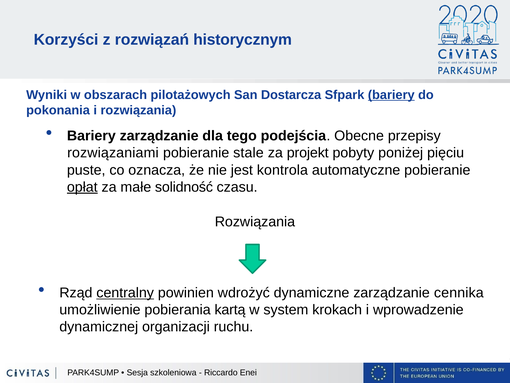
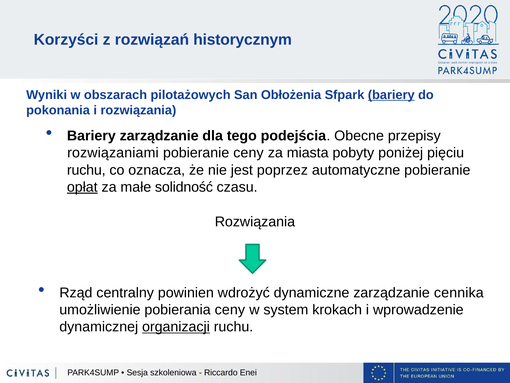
Dostarcza: Dostarcza -> Obłożenia (291, 95)
pobieranie stale: stale -> ceny (248, 153)
projekt: projekt -> miasta (308, 153)
puste: puste -> ruchu (86, 170)
kontrola: kontrola -> poprzez (282, 170)
centralny underline: present -> none (125, 292)
pobierania kartą: kartą -> ceny (230, 309)
organizacji underline: none -> present (176, 326)
